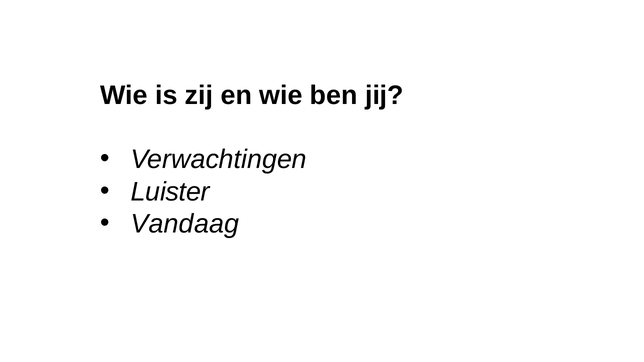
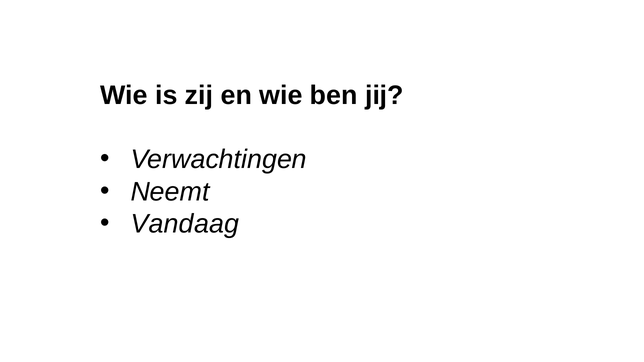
Luister: Luister -> Neemt (170, 192)
